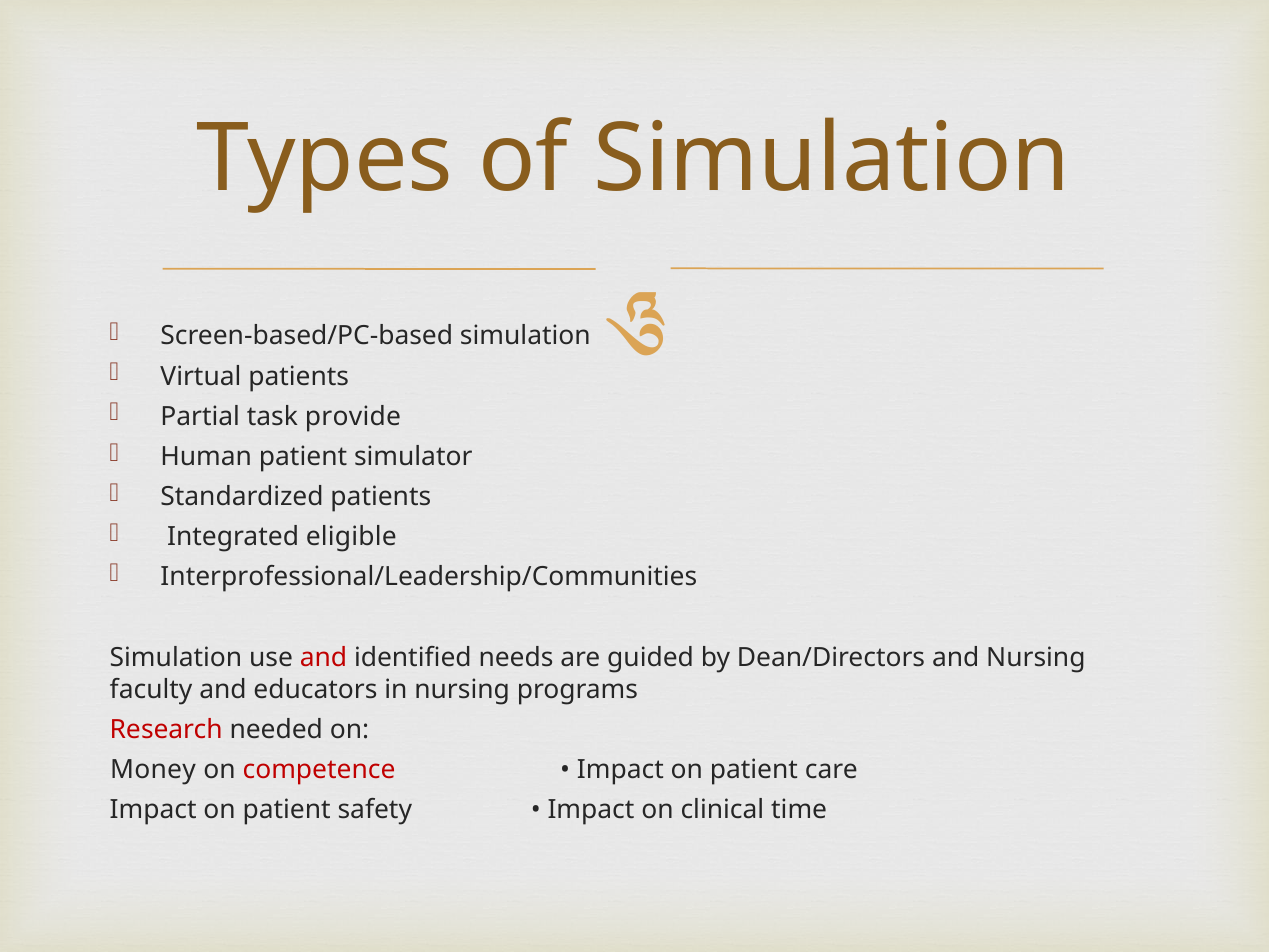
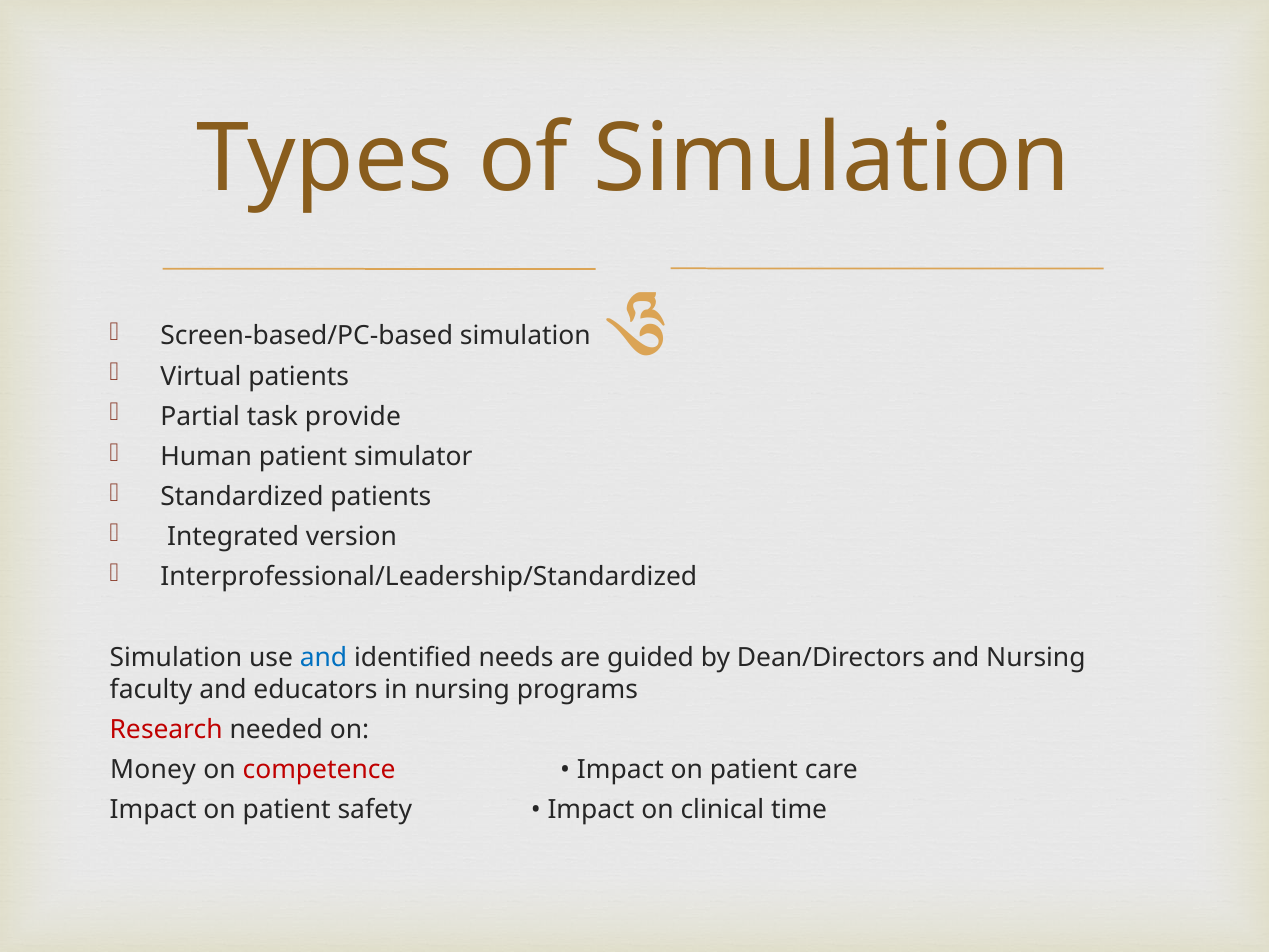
eligible: eligible -> version (351, 537)
Interprofessional/Leadership/Communities: Interprofessional/Leadership/Communities -> Interprofessional/Leadership/Standardized (429, 577)
and colour: red -> blue (324, 657)
